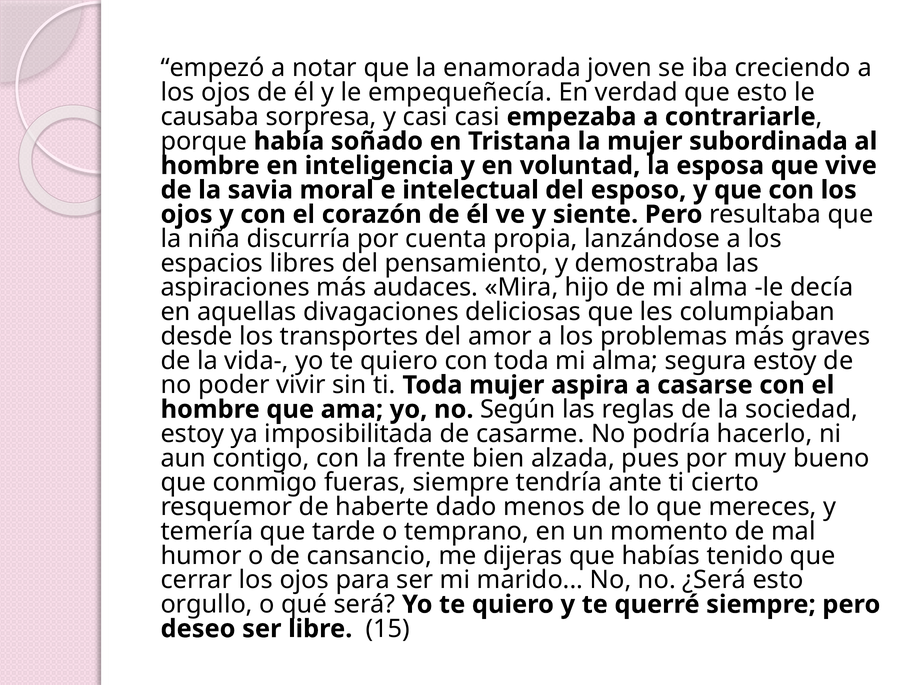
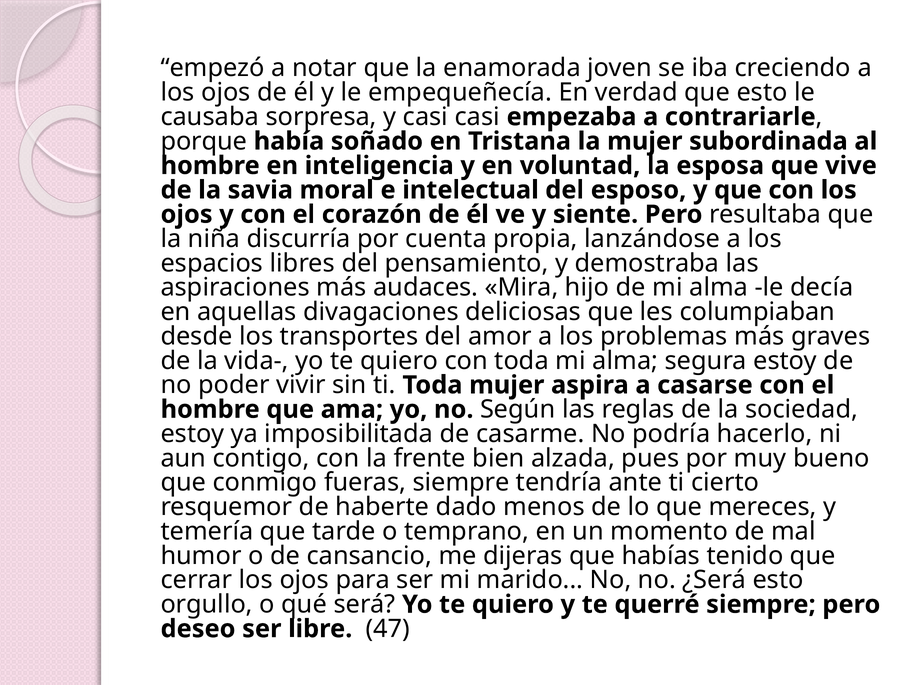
15: 15 -> 47 (388, 629)
